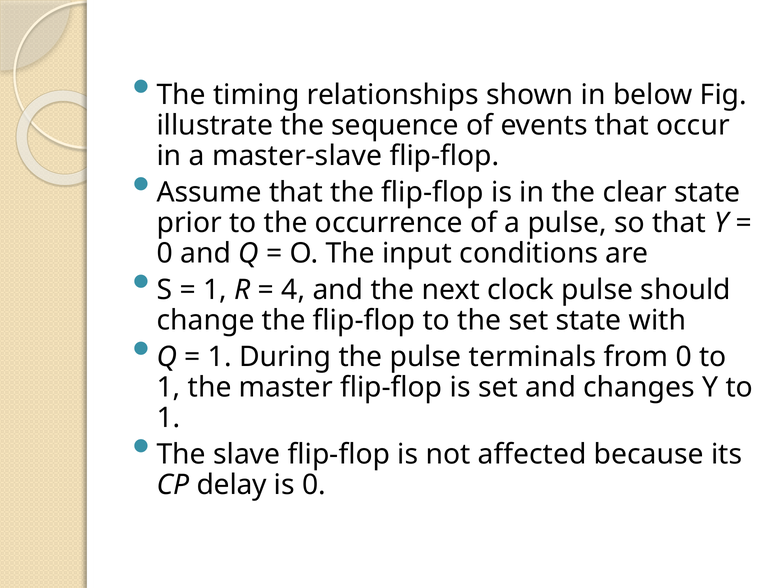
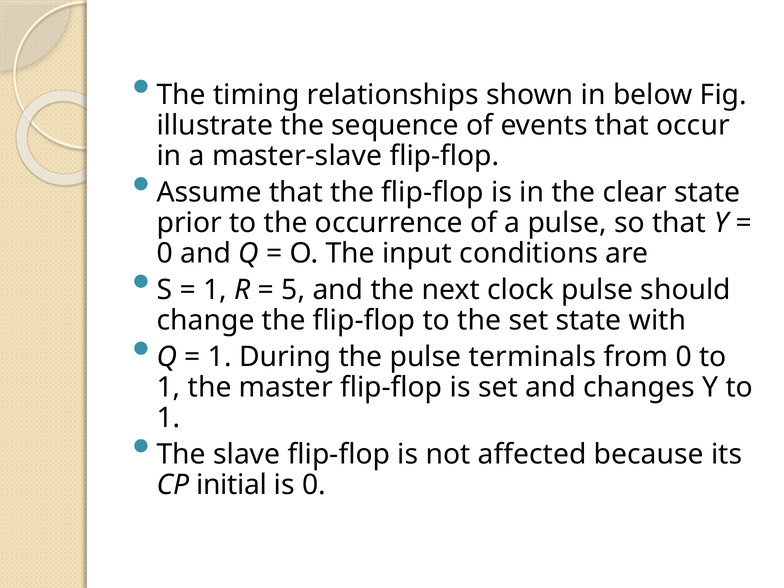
4: 4 -> 5 (293, 290)
delay: delay -> initial (232, 485)
